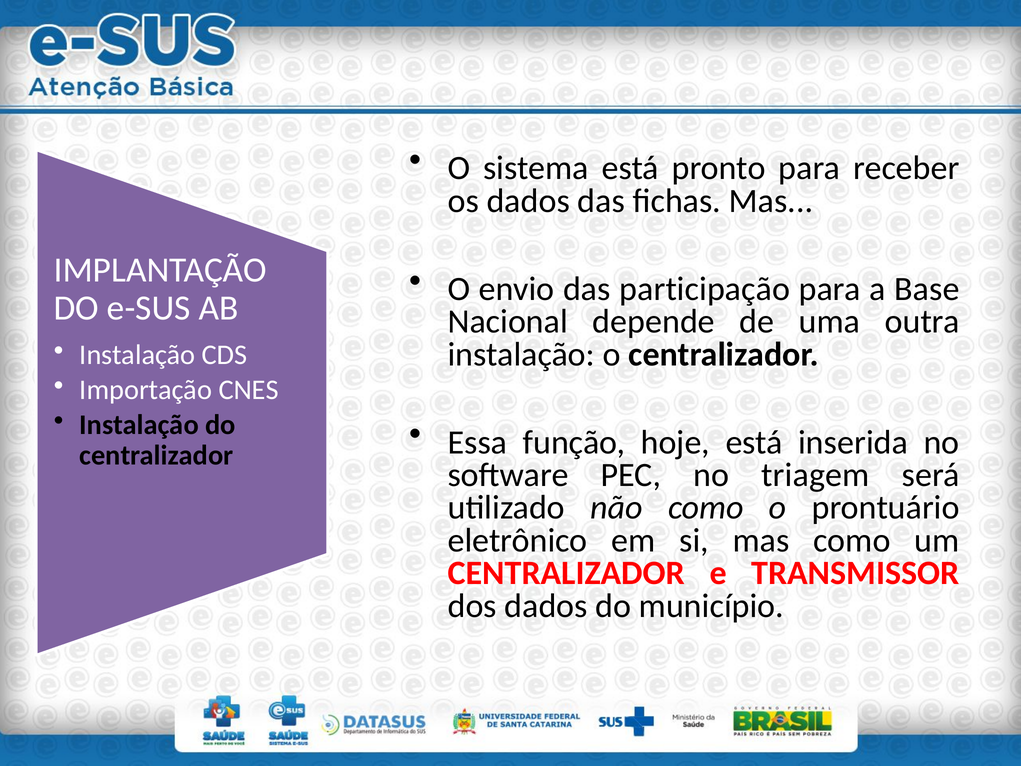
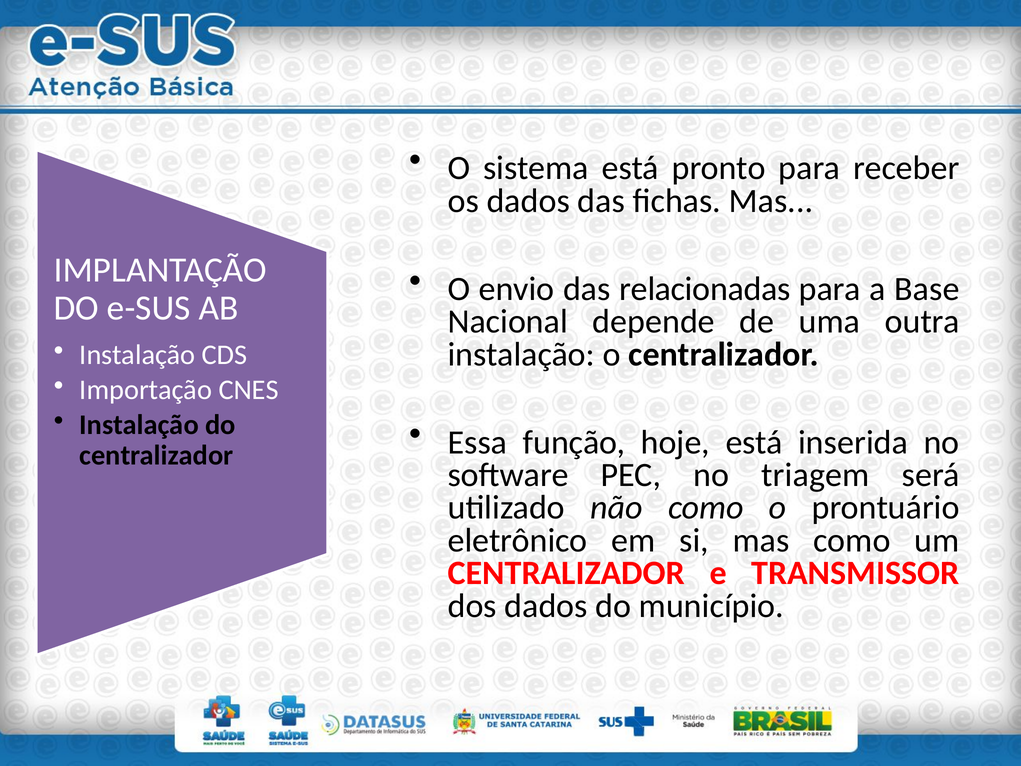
participação: participação -> relacionadas (705, 289)
